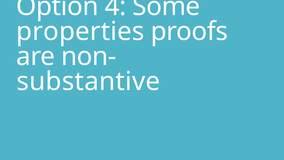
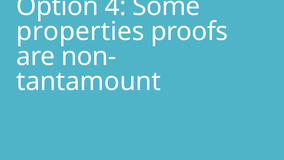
substantive: substantive -> tantamount (89, 81)
